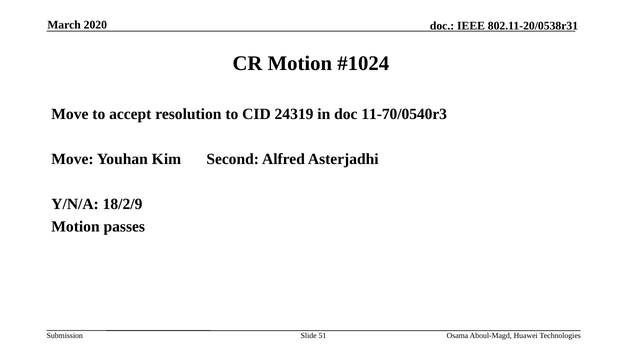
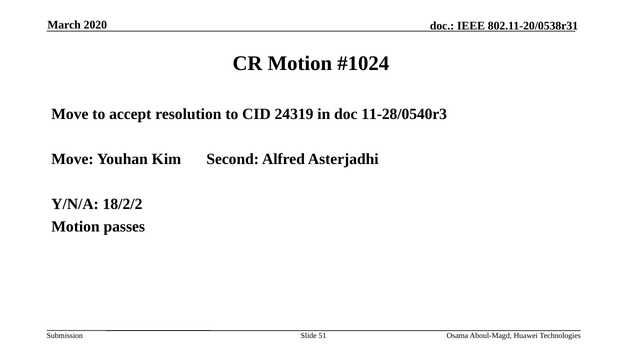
11-70/0540r3: 11-70/0540r3 -> 11-28/0540r3 (404, 114)
18/2/9: 18/2/9 -> 18/2/2 (123, 204)
